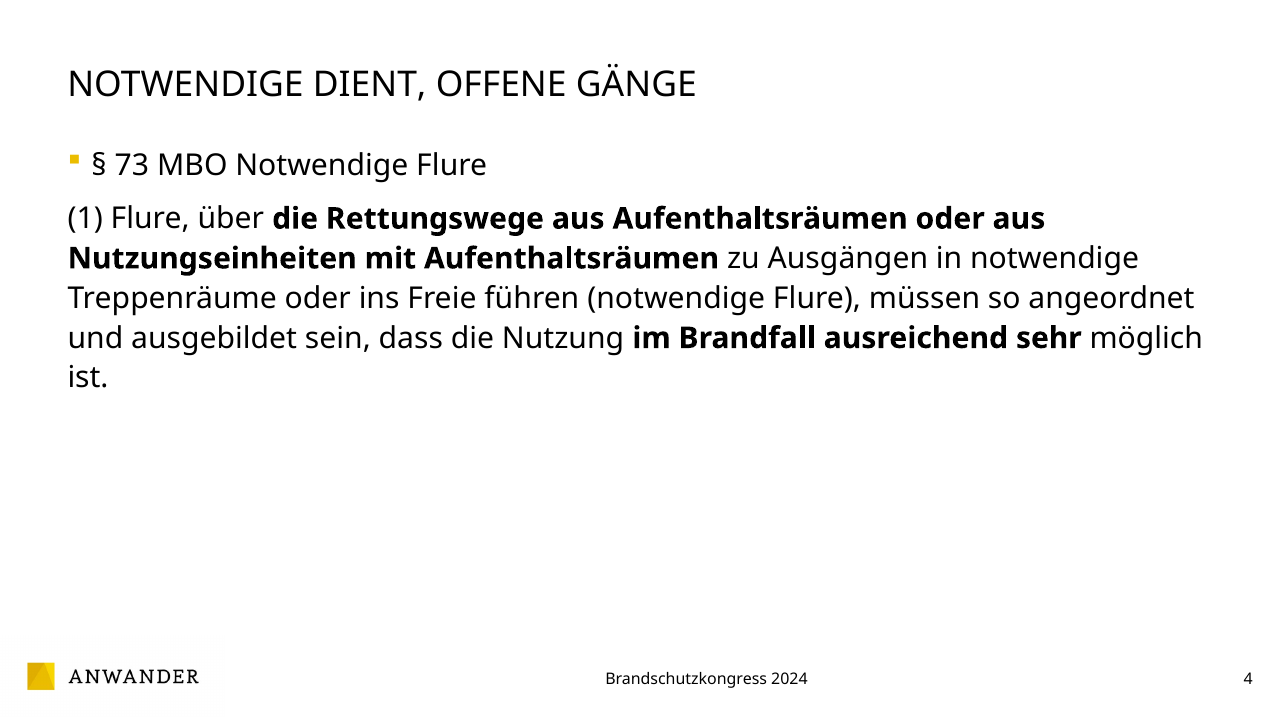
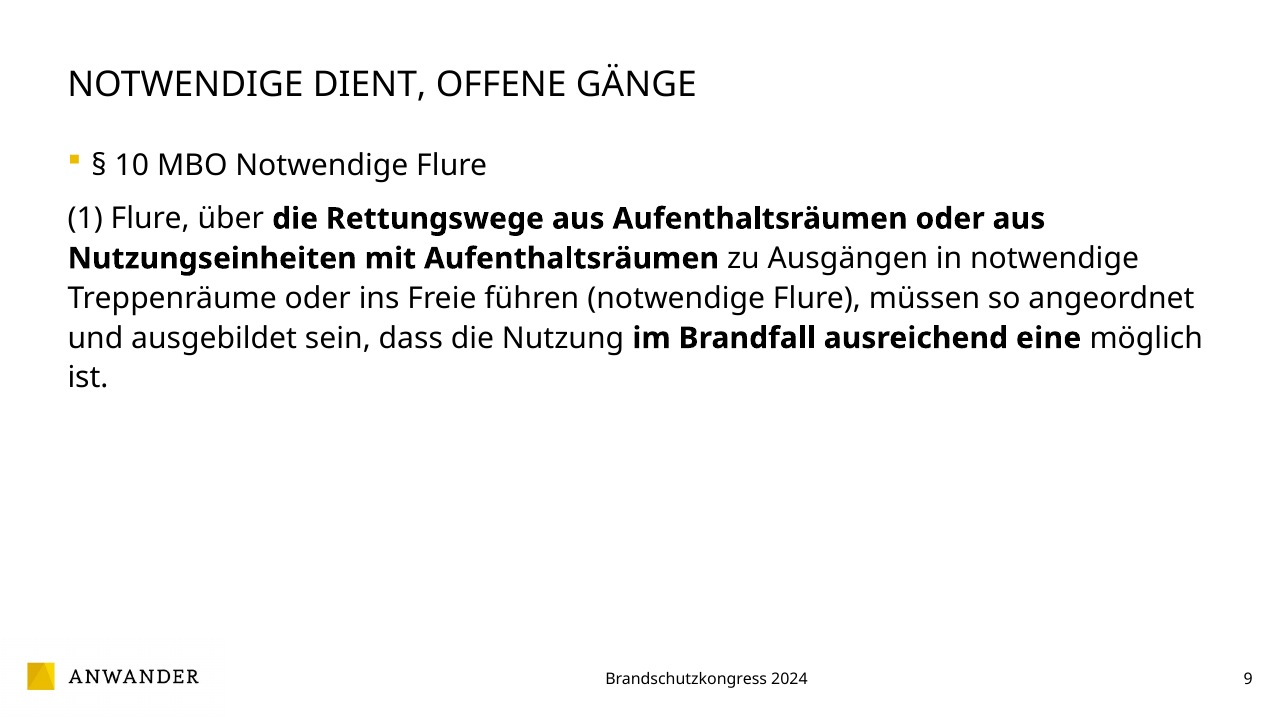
73: 73 -> 10 (132, 166)
sehr: sehr -> eine (1049, 338)
4: 4 -> 9 (1248, 679)
